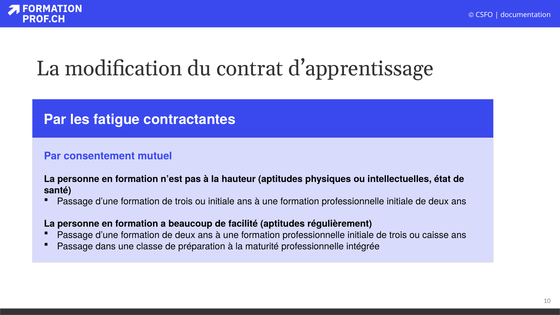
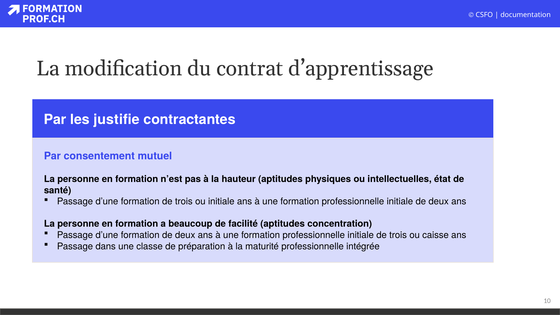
fatigue: fatigue -> justifie (117, 120)
régulièrement: régulièrement -> concentration (340, 224)
